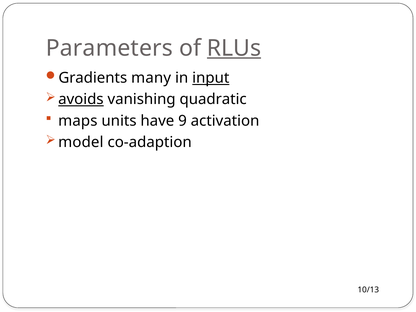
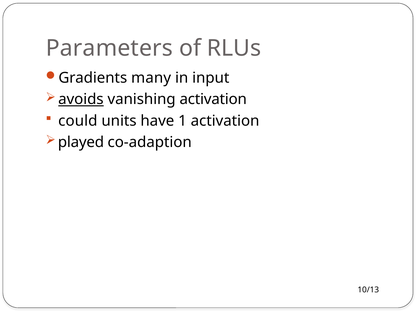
RLUs underline: present -> none (234, 48)
input underline: present -> none (211, 78)
vanishing quadratic: quadratic -> activation (213, 99)
maps: maps -> could (78, 121)
9: 9 -> 1 (182, 121)
model: model -> played (81, 142)
